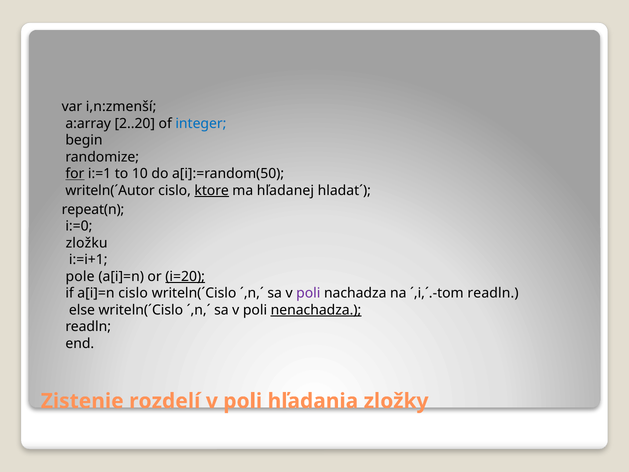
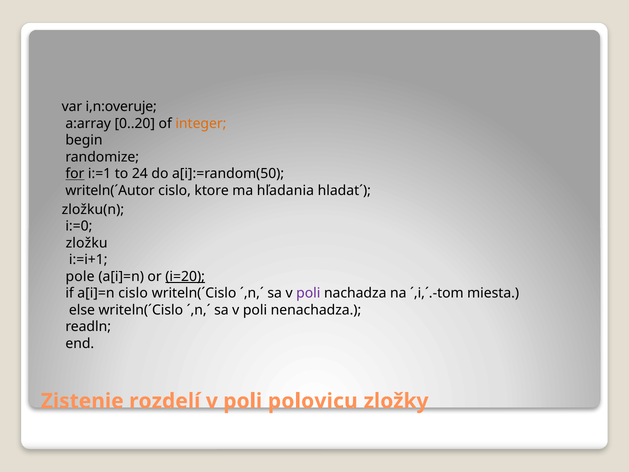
i,n:zmenší: i,n:zmenší -> i,n:overuje (121, 107)
2..20: 2..20 -> 0..20 (135, 123)
integer colour: blue -> orange (201, 123)
10: 10 -> 24 (140, 174)
ktore underline: present -> none (212, 190)
hľadanej: hľadanej -> hľadania (285, 190)
repeat(n: repeat(n -> zložku(n (93, 209)
´,i,´.-tom readln: readln -> miesta (493, 293)
nenachadza underline: present -> none (316, 310)
hľadania: hľadania -> polovicu (313, 401)
